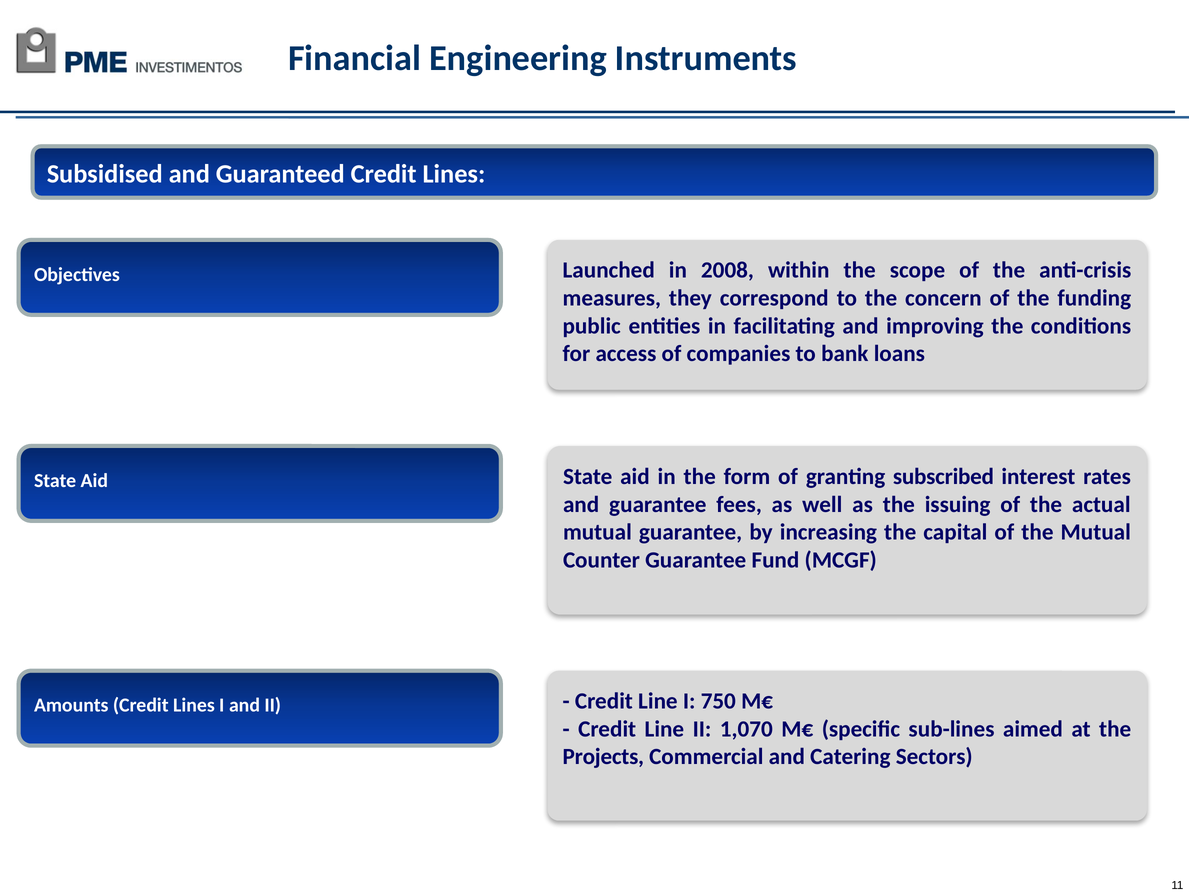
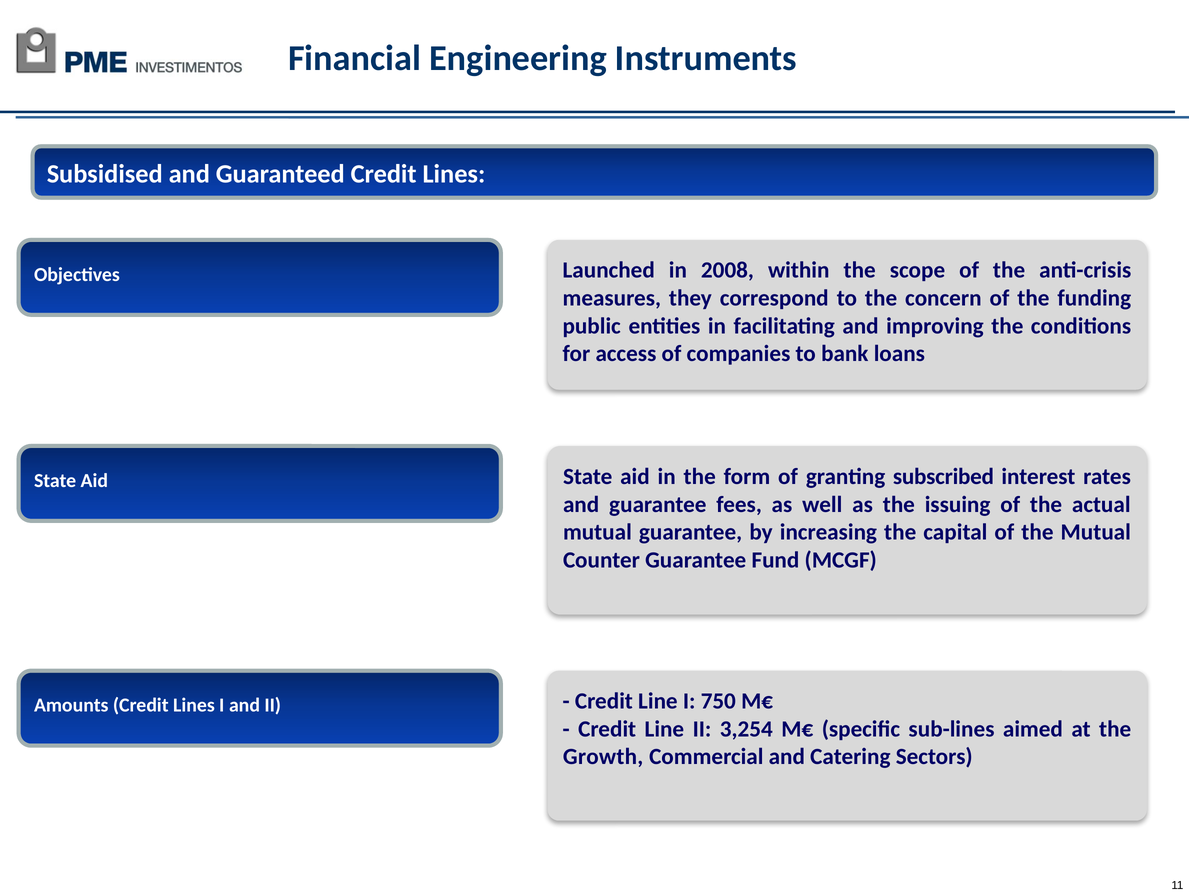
1,070: 1,070 -> 3,254 (746, 729)
Projects: Projects -> Growth (603, 757)
